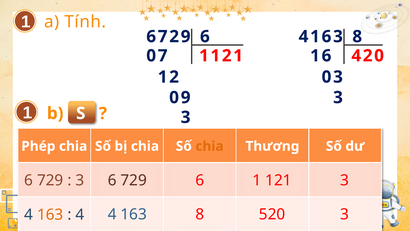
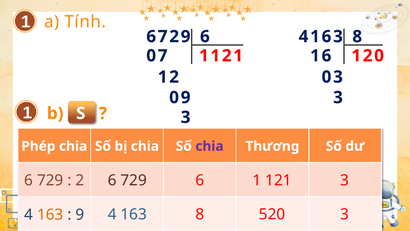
4: 4 -> 1 (356, 56)
chia colour: orange -> purple (209, 146)
3: 3 -> 2 (80, 180)
4: 4 -> 9 (80, 214)
